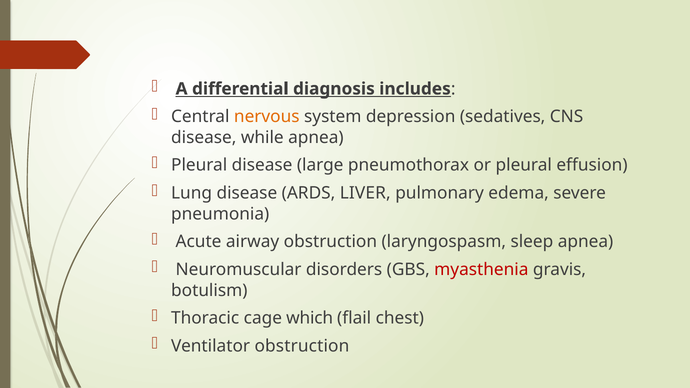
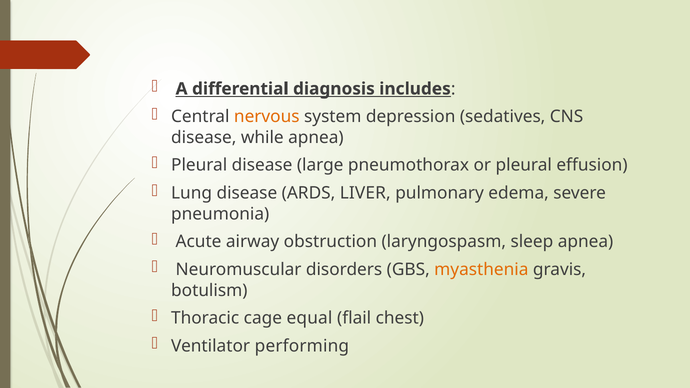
myasthenia colour: red -> orange (481, 270)
which: which -> equal (309, 318)
Ventilator obstruction: obstruction -> performing (302, 346)
